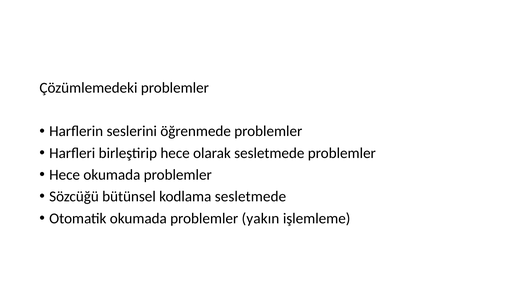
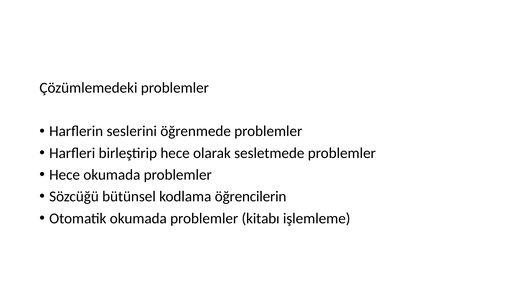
kodlama sesletmede: sesletmede -> öğrencilerin (251, 196)
yakın: yakın -> kitabı (261, 218)
